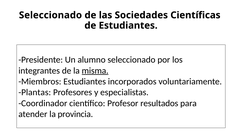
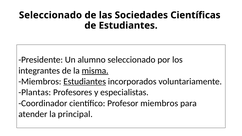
Estudiantes underline: none -> present (85, 82)
Profesor resultados: resultados -> miembros (159, 103)
provincia: provincia -> principal (75, 114)
